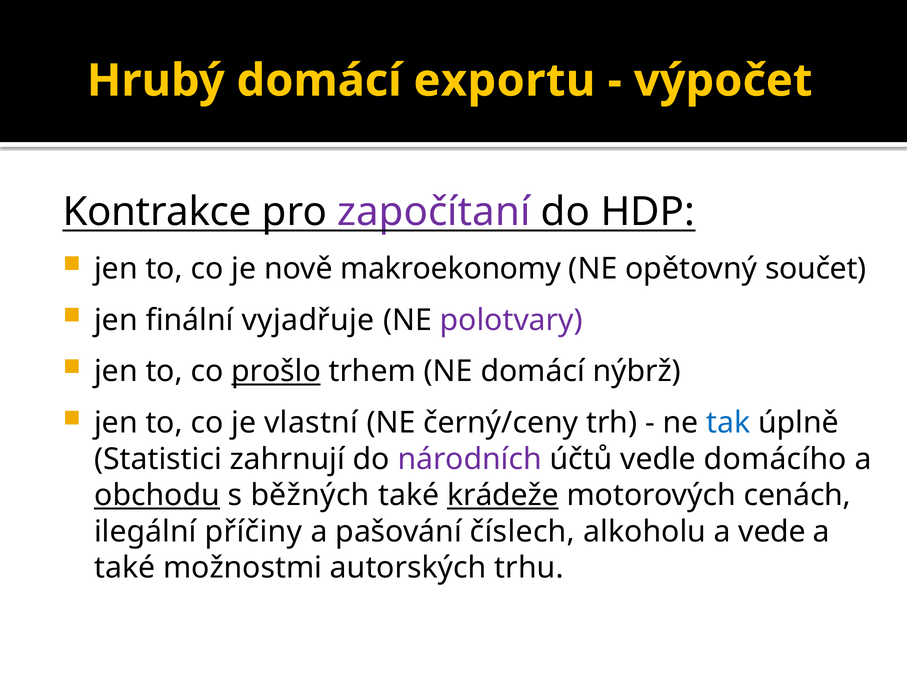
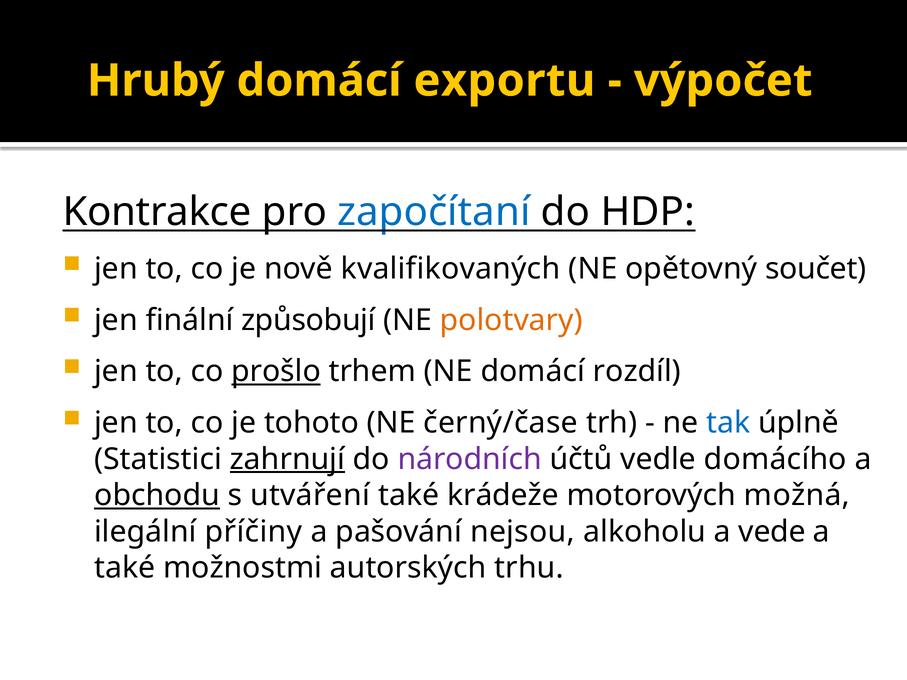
započítaní colour: purple -> blue (434, 212)
makroekonomy: makroekonomy -> kvalifikovaných (451, 269)
vyjadřuje: vyjadřuje -> způsobují (308, 320)
polotvary colour: purple -> orange (511, 320)
nýbrž: nýbrž -> rozdíl (637, 372)
vlastní: vlastní -> tohoto (311, 423)
černý/ceny: černý/ceny -> černý/čase (501, 423)
zahrnují underline: none -> present (287, 459)
běžných: běžných -> utváření (310, 496)
krádeže underline: present -> none (503, 496)
cenách: cenách -> možná (797, 496)
číslech: číslech -> nejsou (522, 532)
